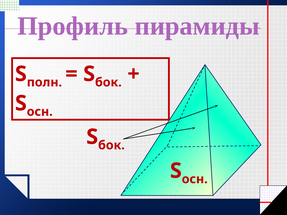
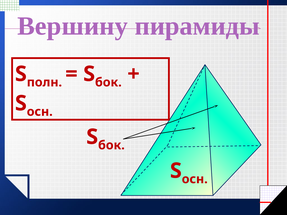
Профиль: Профиль -> Вершину (73, 26)
